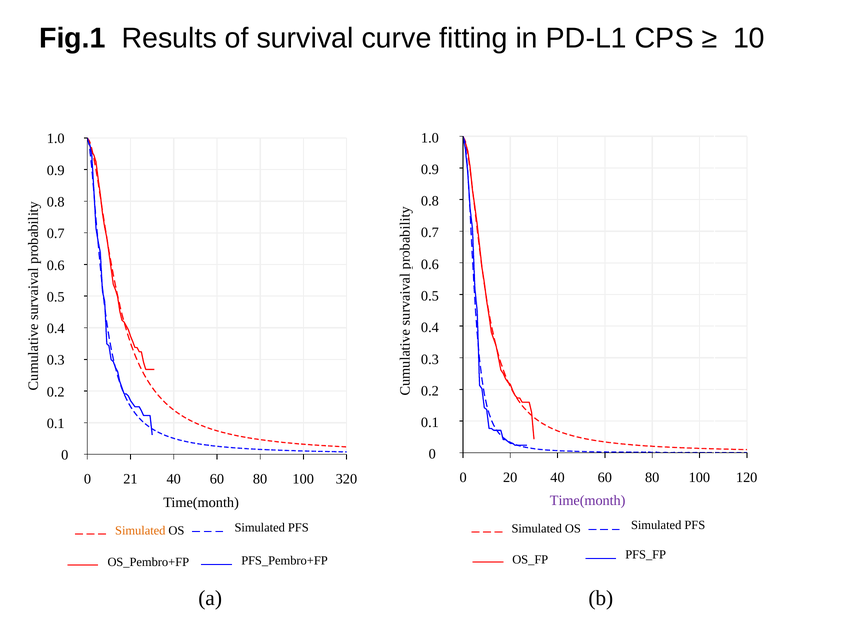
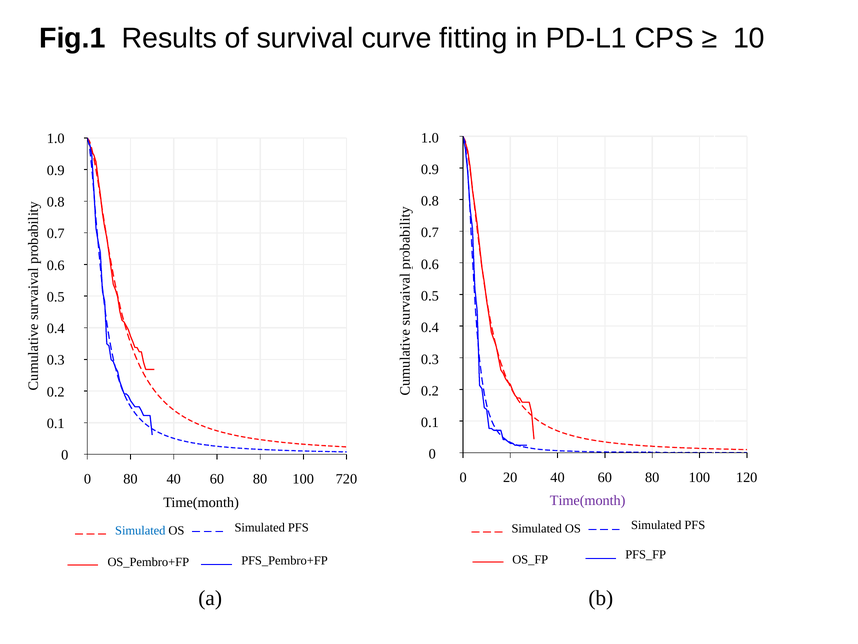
0 21: 21 -> 80 (130, 479)
320: 320 -> 720 (346, 479)
Simulated colour: orange -> blue (140, 530)
